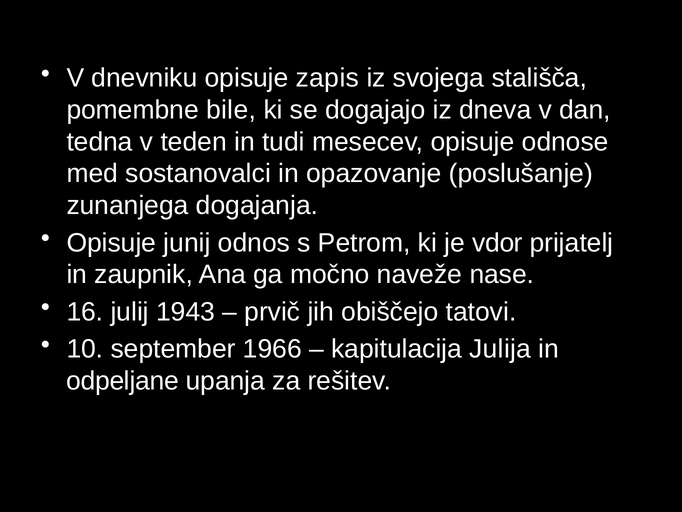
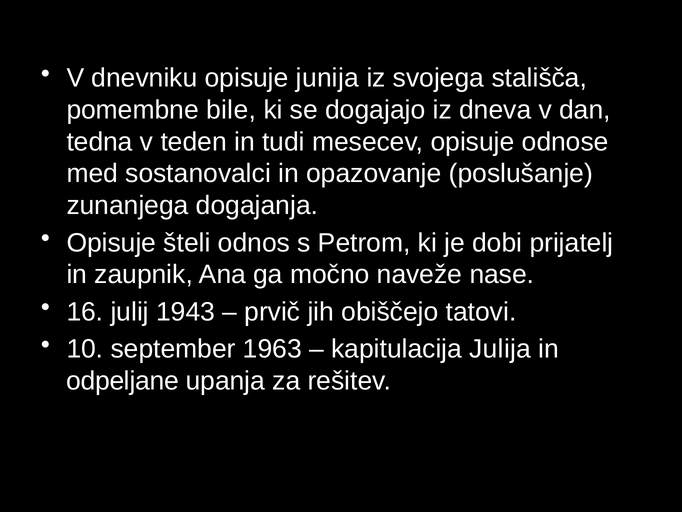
zapis: zapis -> junija (327, 78)
junij: junij -> šteli (187, 243)
vdor: vdor -> dobi (497, 243)
1966: 1966 -> 1963 (272, 349)
